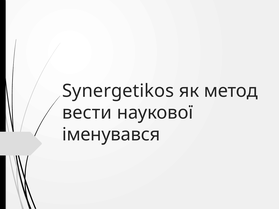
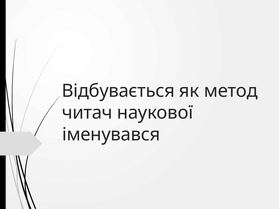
Synergetikos: Synergetikos -> Відбувається (118, 91)
вести: вести -> читач (87, 113)
